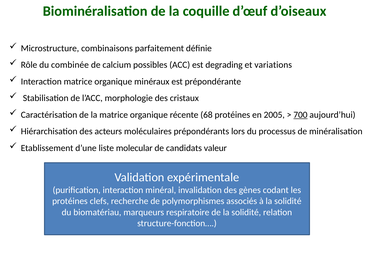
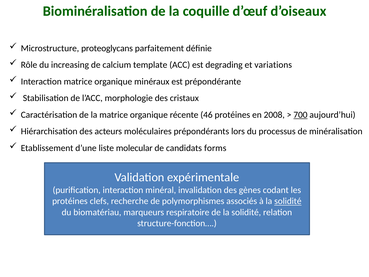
combinaisons: combinaisons -> proteoglycans (107, 48)
combinée: combinée -> increasing (70, 65)
possibles: possibles -> template (150, 65)
68: 68 -> 46 (206, 115)
2005: 2005 -> 2008 (274, 115)
valeur: valeur -> forms (215, 148)
solidité underline: none -> present (288, 201)
